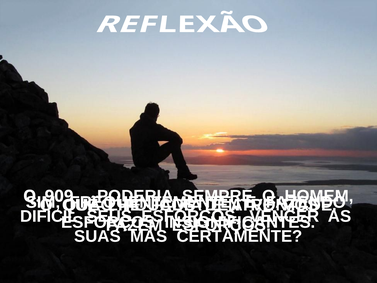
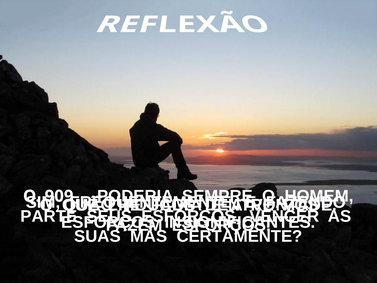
DIFÍCIL: DIFÍCIL -> PARTE (49, 216)
